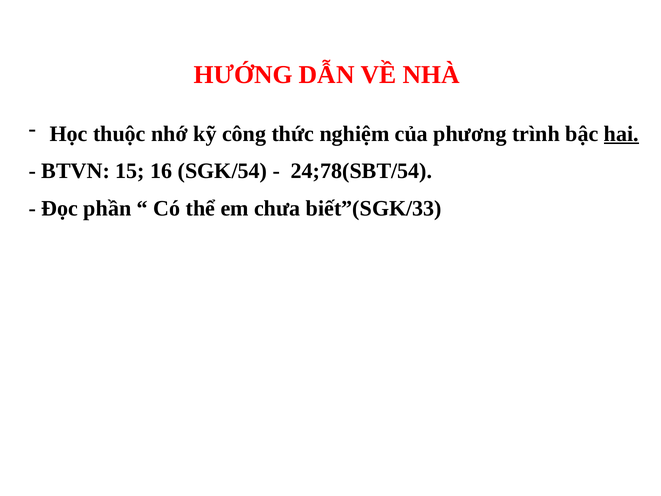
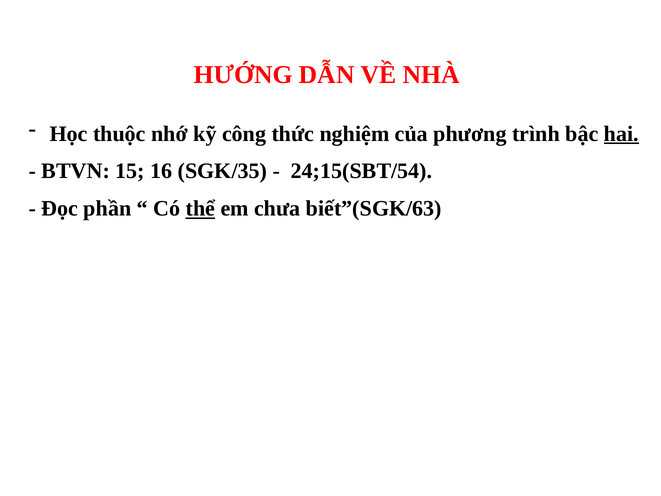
SGK/54: SGK/54 -> SGK/35 (222, 171)
24;78(SBT/54: 24;78(SBT/54 -> 24;15(SBT/54 (362, 171)
thể underline: none -> present (200, 209)
biết”(SGK/33: biết”(SGK/33 -> biết”(SGK/63 (374, 209)
